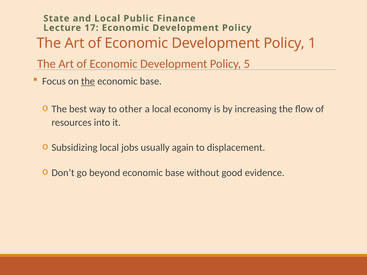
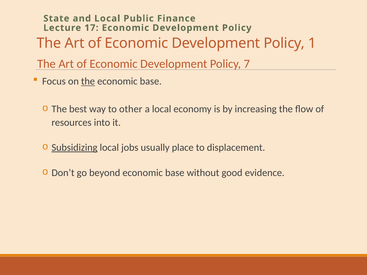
5: 5 -> 7 (247, 64)
Subsidizing underline: none -> present (74, 148)
again: again -> place (183, 148)
